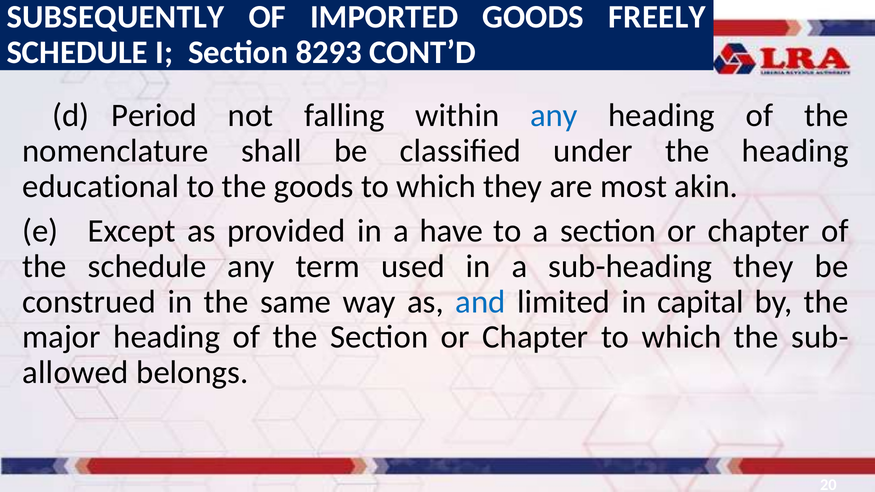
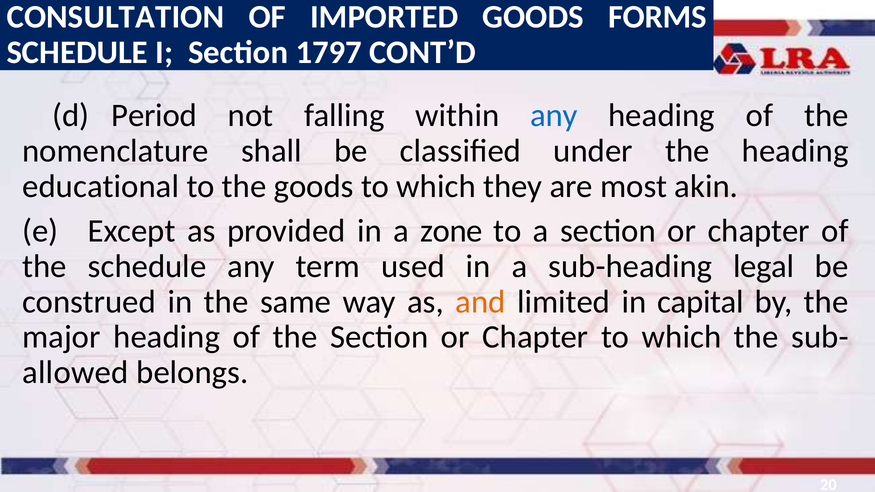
SUBSEQUENTLY: SUBSEQUENTLY -> CONSULTATION (115, 17)
FREELY: FREELY -> FORMS (657, 17)
8293: 8293 -> 1797 (329, 53)
have: have -> zone (451, 231)
sub-heading they: they -> legal (764, 266)
and colour: blue -> orange (481, 302)
